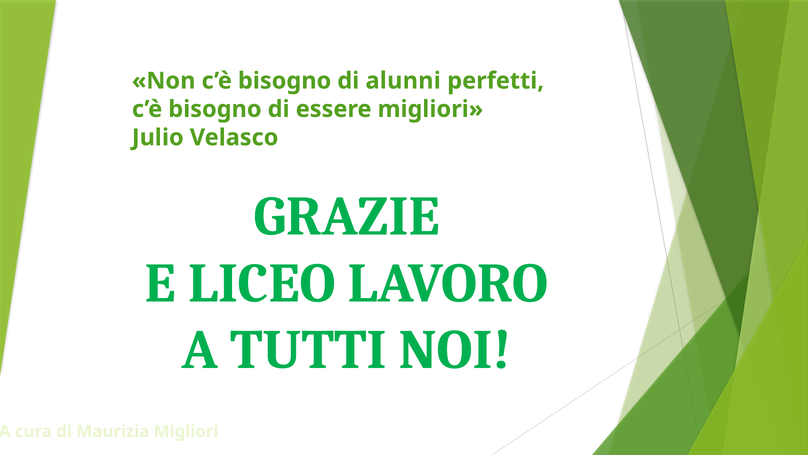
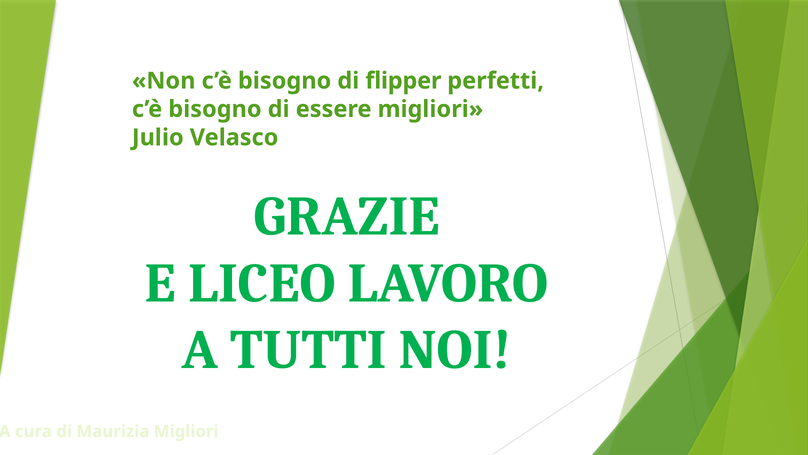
alunni: alunni -> flipper (403, 81)
